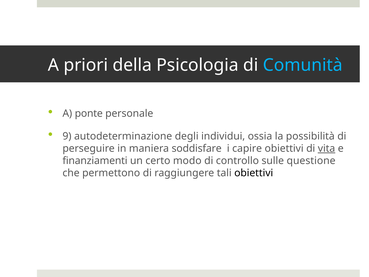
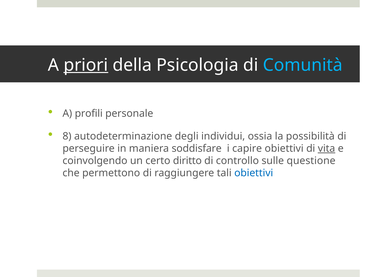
priori underline: none -> present (86, 65)
ponte: ponte -> profili (89, 113)
9: 9 -> 8 (67, 136)
finanziamenti: finanziamenti -> coinvolgendo (95, 161)
modo: modo -> diritto (187, 161)
obiettivi colour: black -> blue (254, 173)
